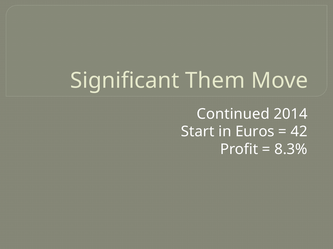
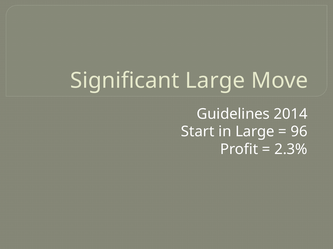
Significant Them: Them -> Large (215, 81)
Continued: Continued -> Guidelines (233, 114)
in Euros: Euros -> Large (255, 132)
42: 42 -> 96 (299, 132)
8.3%: 8.3% -> 2.3% (291, 150)
